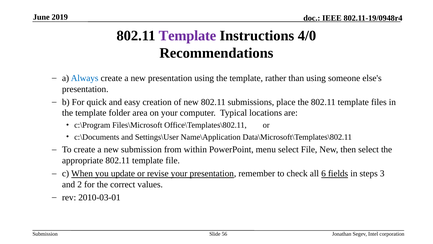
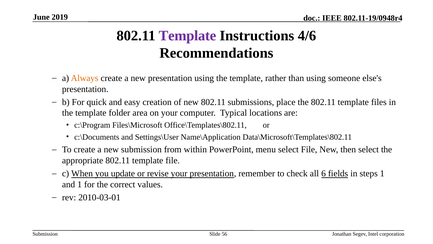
4/0: 4/0 -> 4/6 (307, 36)
Always colour: blue -> orange (85, 78)
steps 3: 3 -> 1 (382, 173)
and 2: 2 -> 1 (80, 184)
